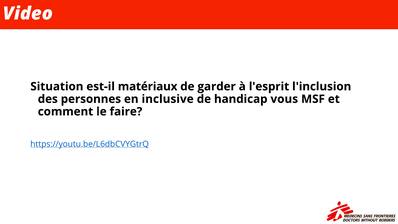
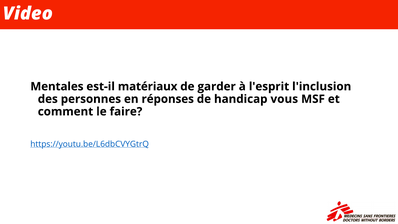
Situation: Situation -> Mentales (57, 86)
inclusive: inclusive -> réponses (168, 99)
